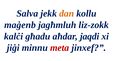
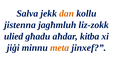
maġenb: maġenb -> jistenna (20, 25)
kalċi: kalċi -> ulied (14, 36)
jaqdi: jaqdi -> kitba (90, 36)
meta colour: red -> orange (60, 48)
